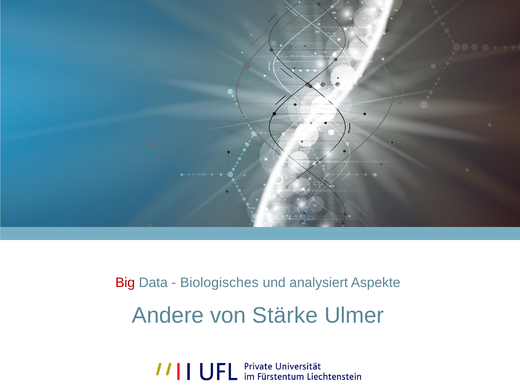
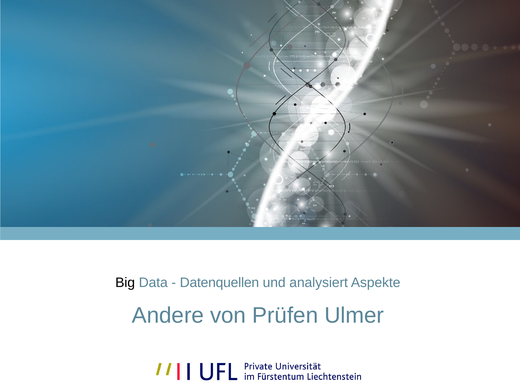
Big colour: red -> black (125, 283)
Biologisches: Biologisches -> Datenquellen (219, 283)
Stärke: Stärke -> Prüfen (285, 315)
